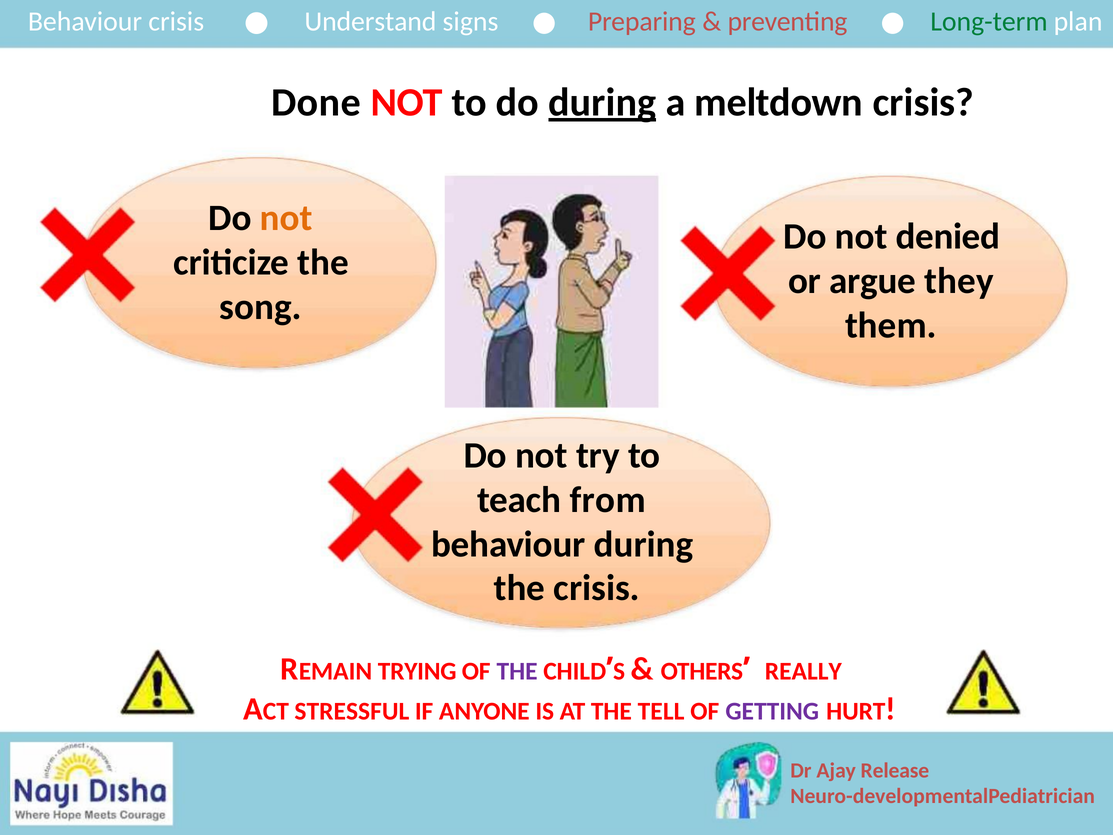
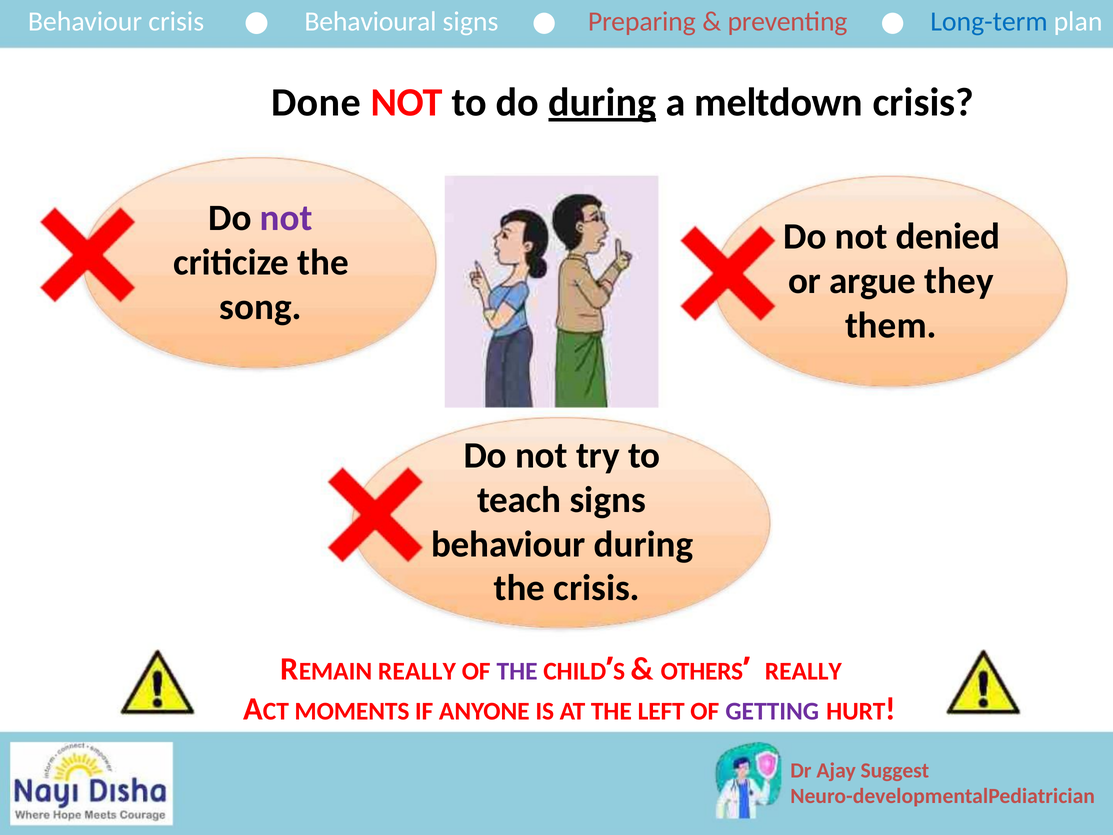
Understand: Understand -> Behavioural (370, 22)
Long-term colour: green -> blue (989, 22)
not colour: orange -> purple (286, 218)
teach from: from -> signs (608, 500)
TRYING: TRYING -> REALLY (417, 671)
STRESSFUL: STRESSFUL -> MOMENTS (352, 711)
TELL: TELL -> LEFT (661, 711)
Release: Release -> Suggest (895, 771)
